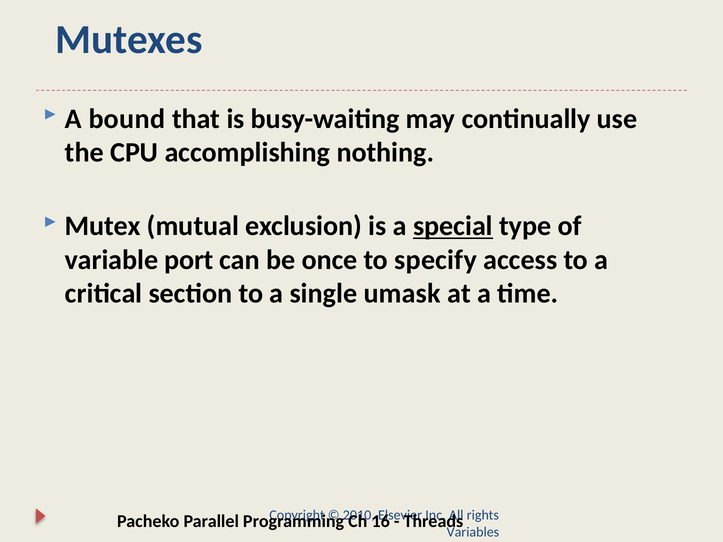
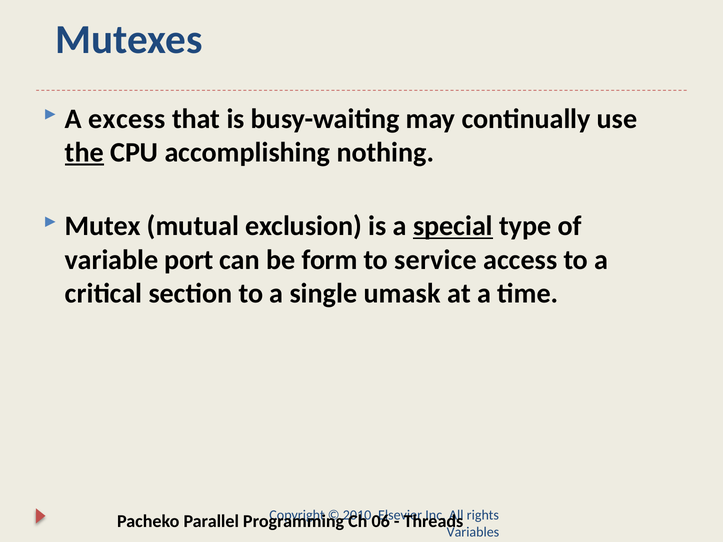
bound: bound -> excess (127, 119)
the underline: none -> present (84, 153)
once: once -> form (330, 260)
specify: specify -> service (436, 260)
16: 16 -> 06 (381, 522)
